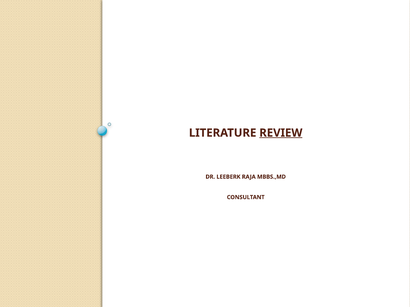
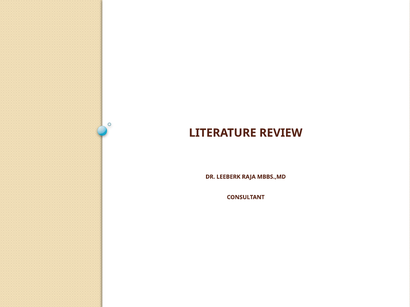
REVIEW underline: present -> none (281, 133)
